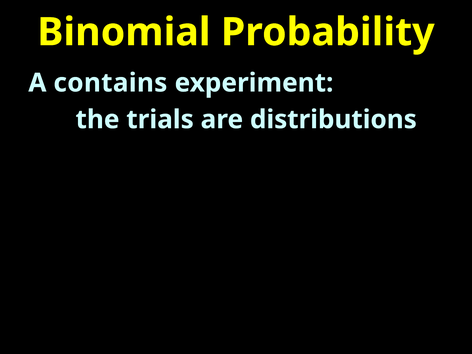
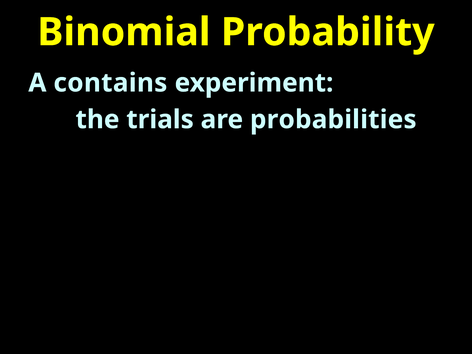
distributions: distributions -> probabilities (333, 120)
